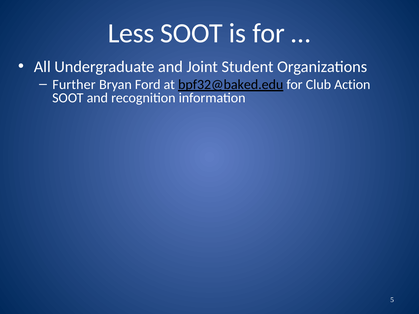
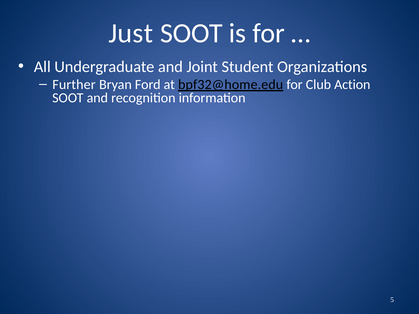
Less: Less -> Just (131, 33)
bpf32@baked.edu: bpf32@baked.edu -> bpf32@home.edu (231, 85)
